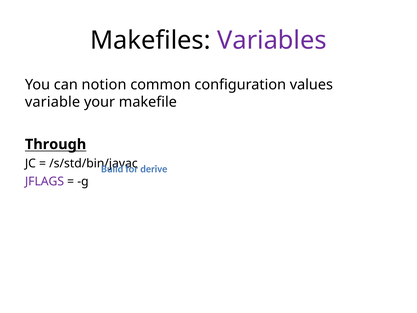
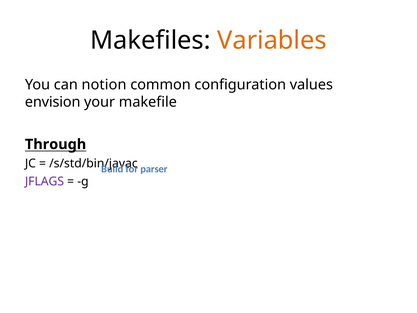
Variables colour: purple -> orange (272, 40)
variable: variable -> envision (53, 102)
derive: derive -> parser (154, 169)
